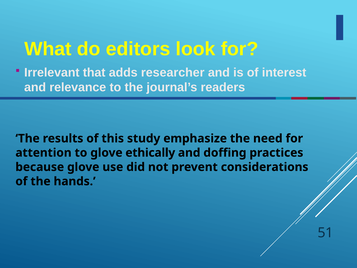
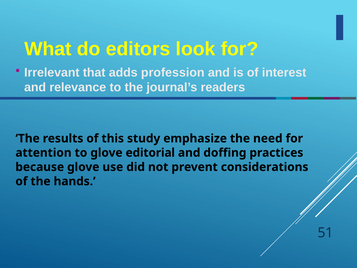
researcher: researcher -> profession (173, 72)
ethically: ethically -> editorial (150, 153)
